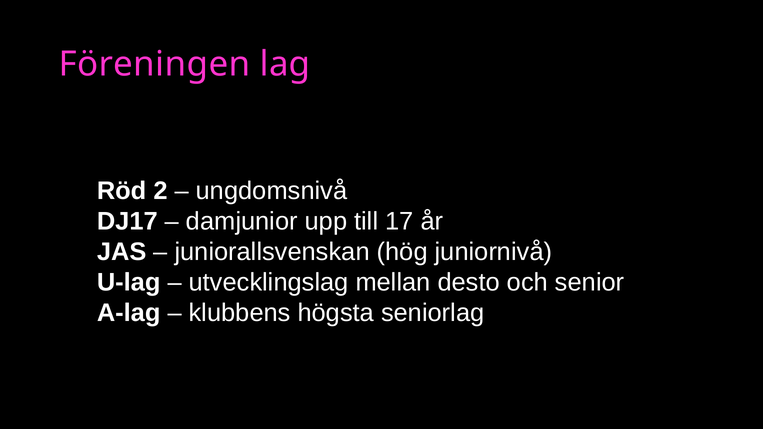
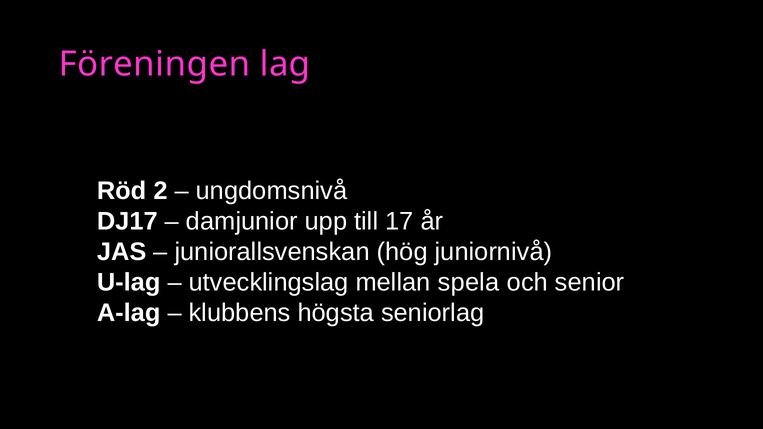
desto: desto -> spela (469, 283)
